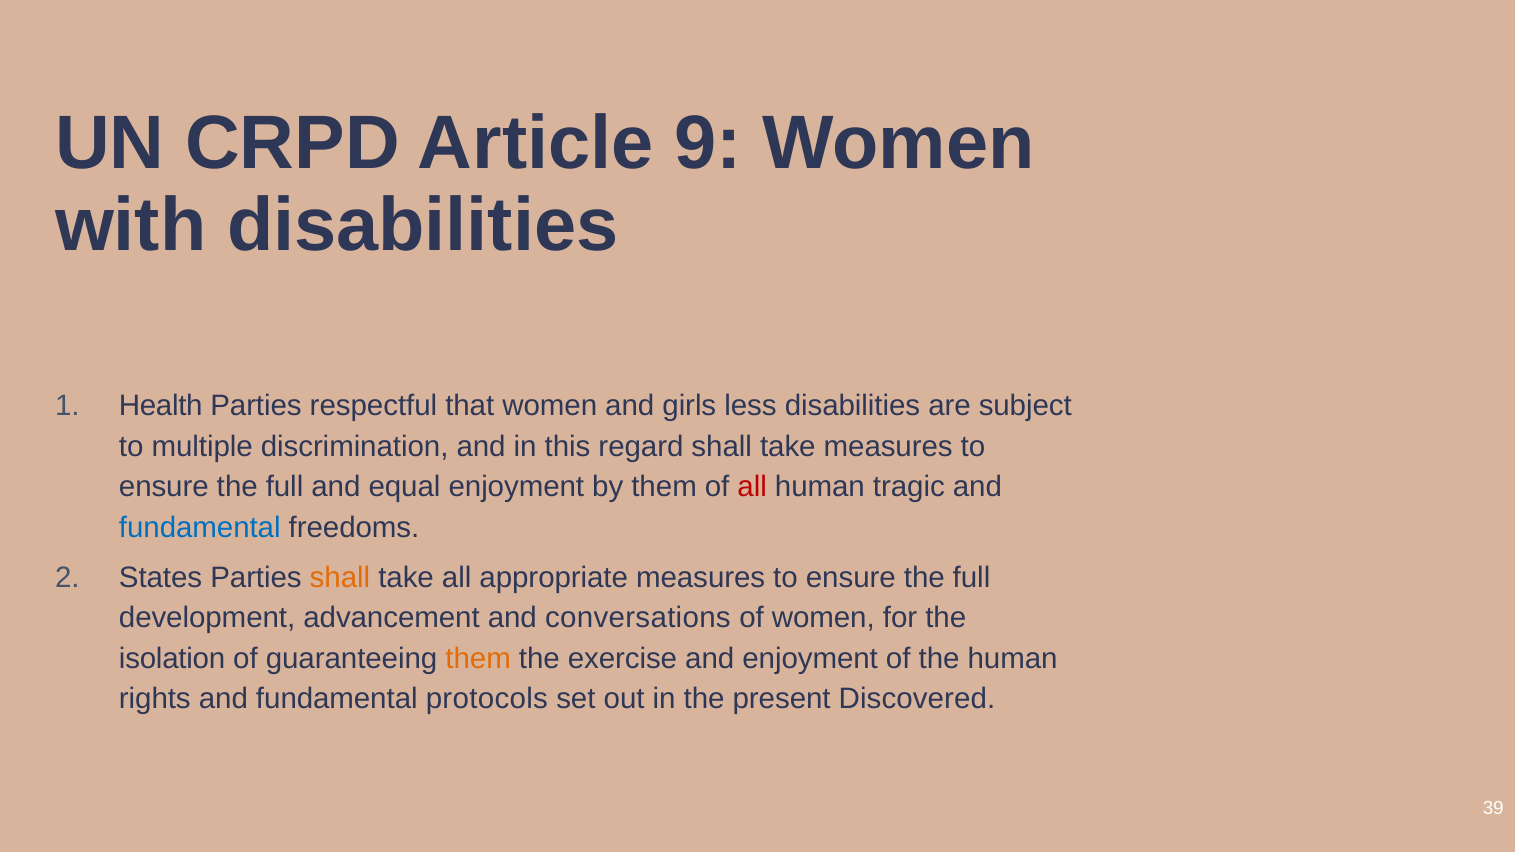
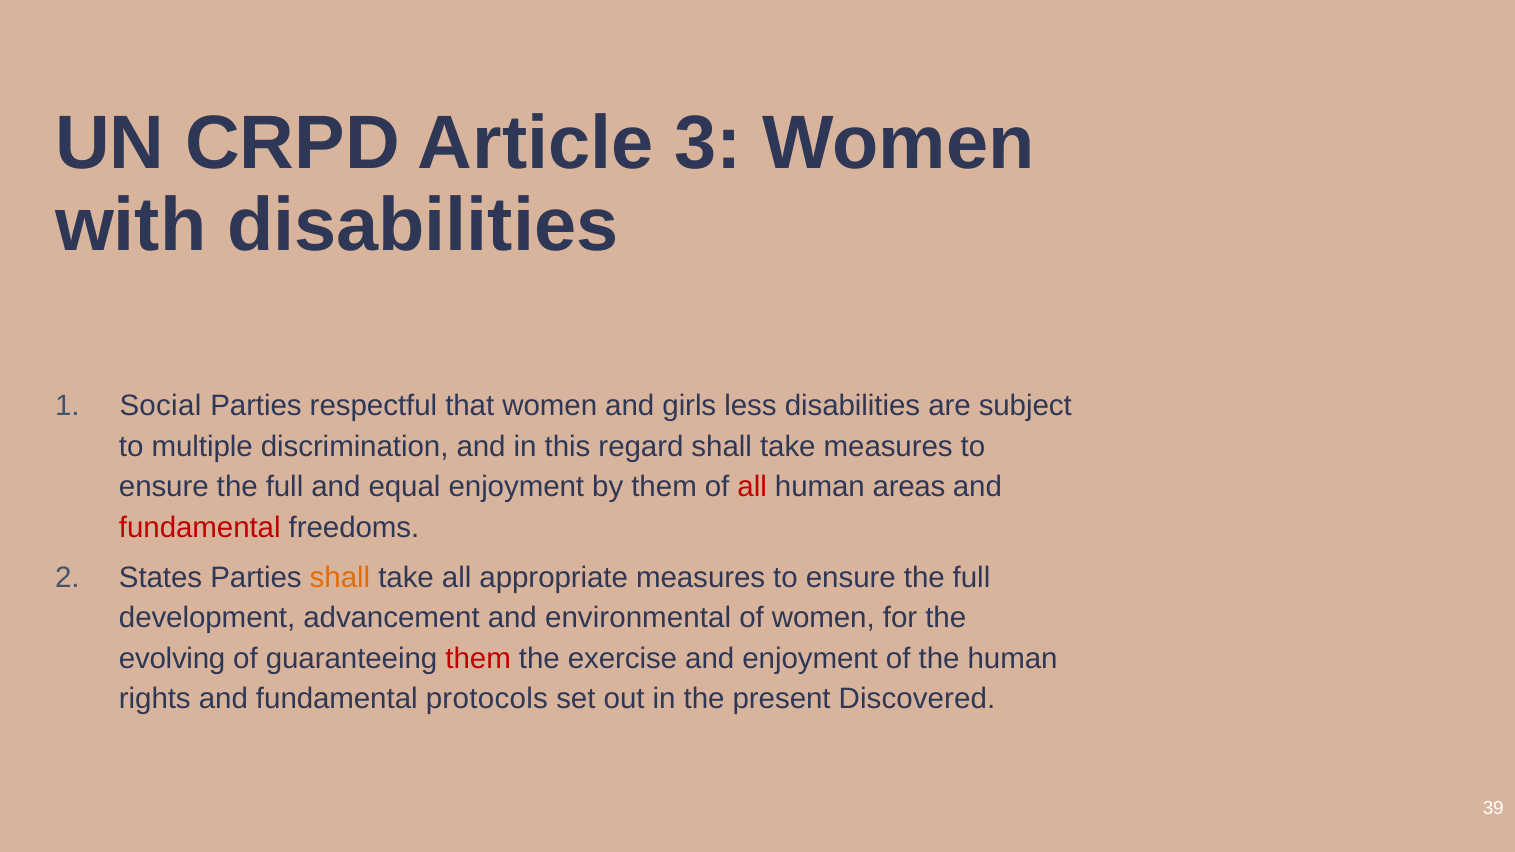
9: 9 -> 3 (708, 144)
Health: Health -> Social (160, 406)
tragic: tragic -> areas (909, 487)
fundamental colour: blue -> red (200, 528)
conversations: conversations -> environmental (638, 618)
isolation: isolation -> evolving (172, 659)
them colour: orange -> red (478, 659)
